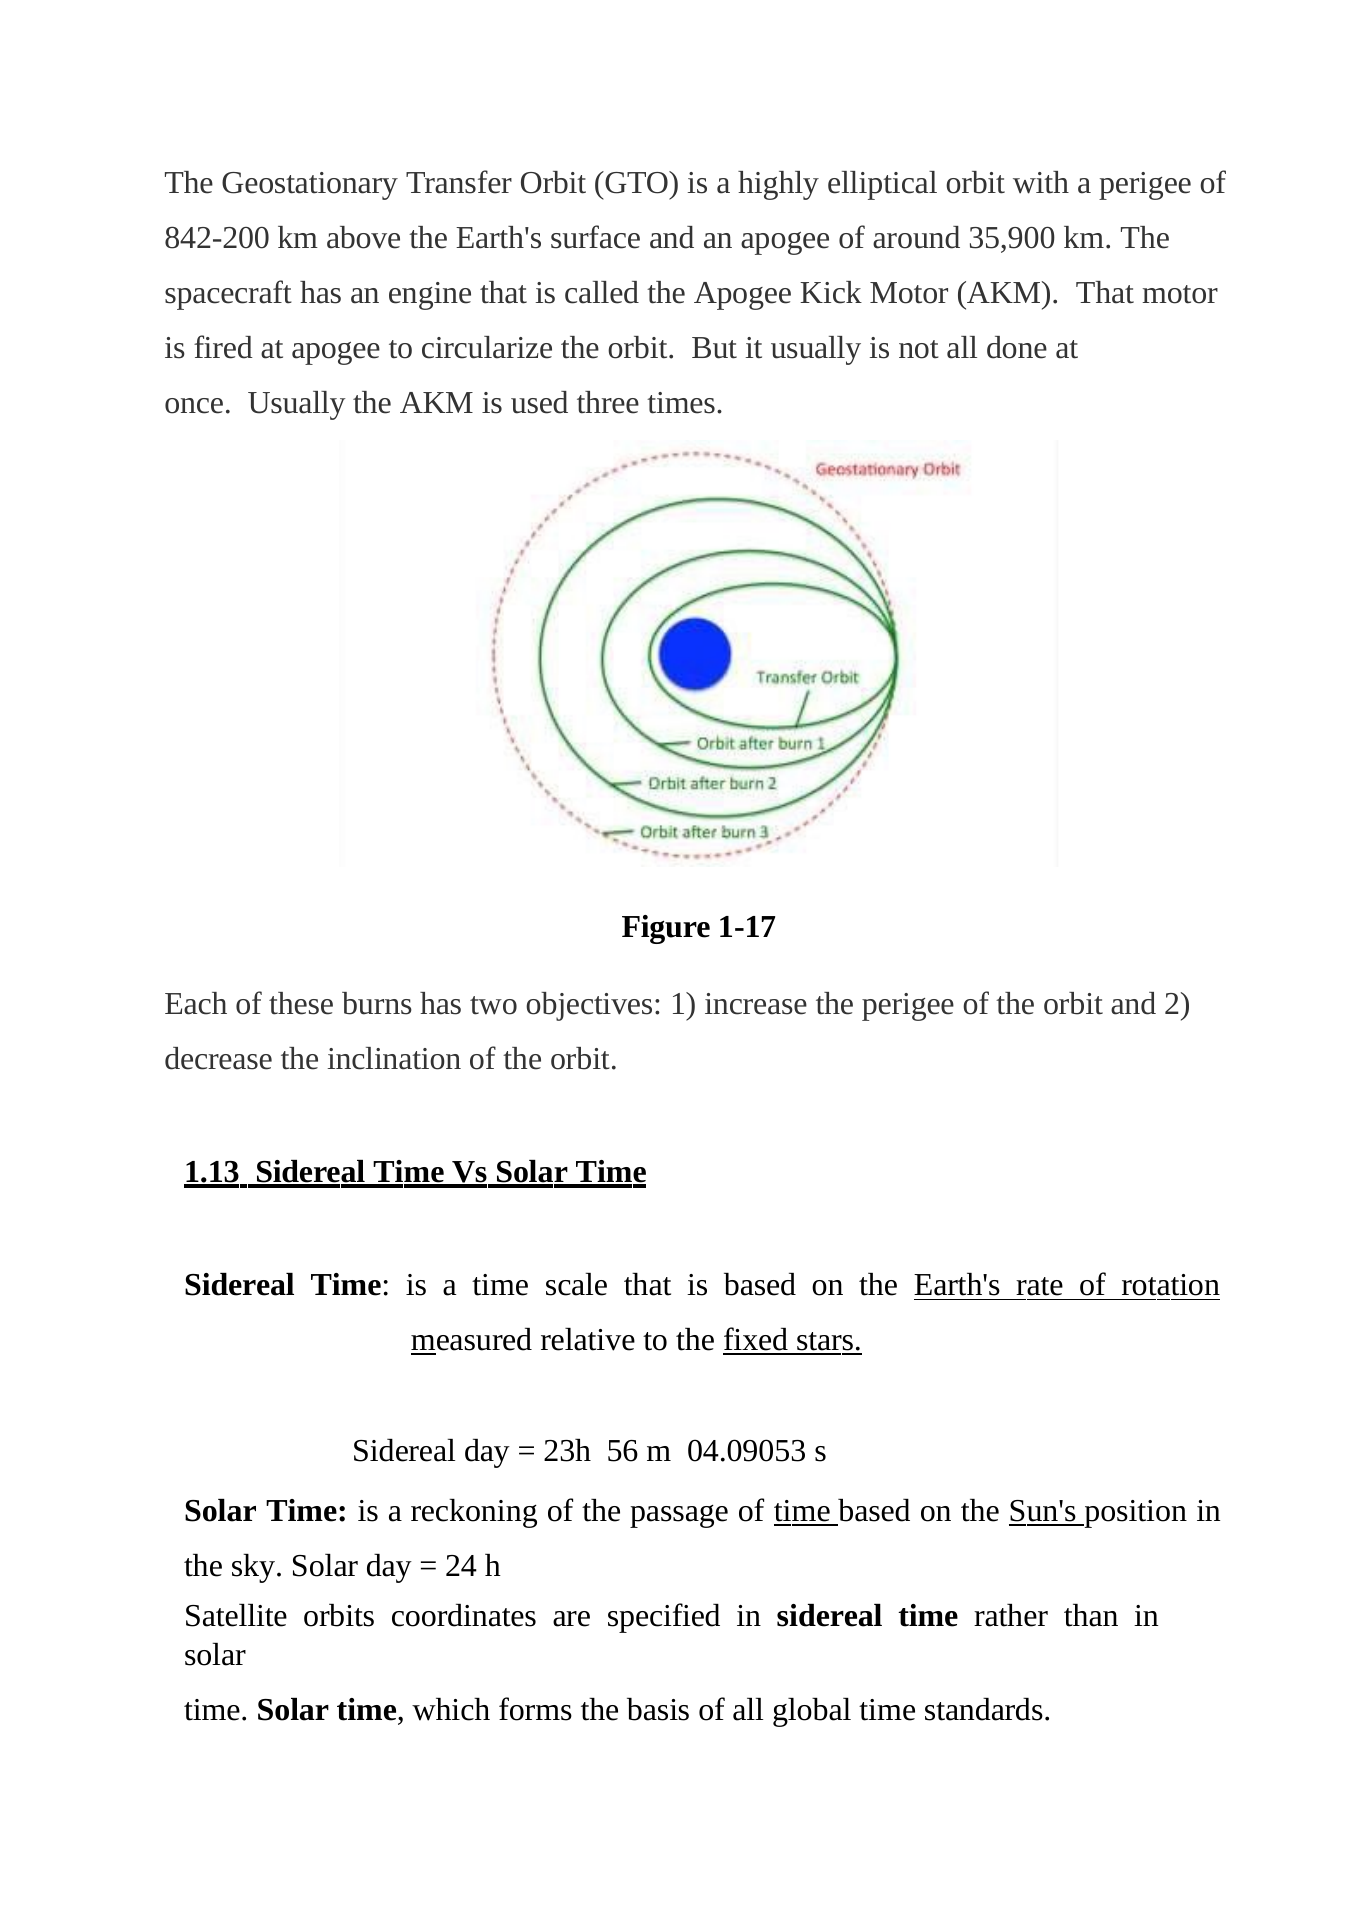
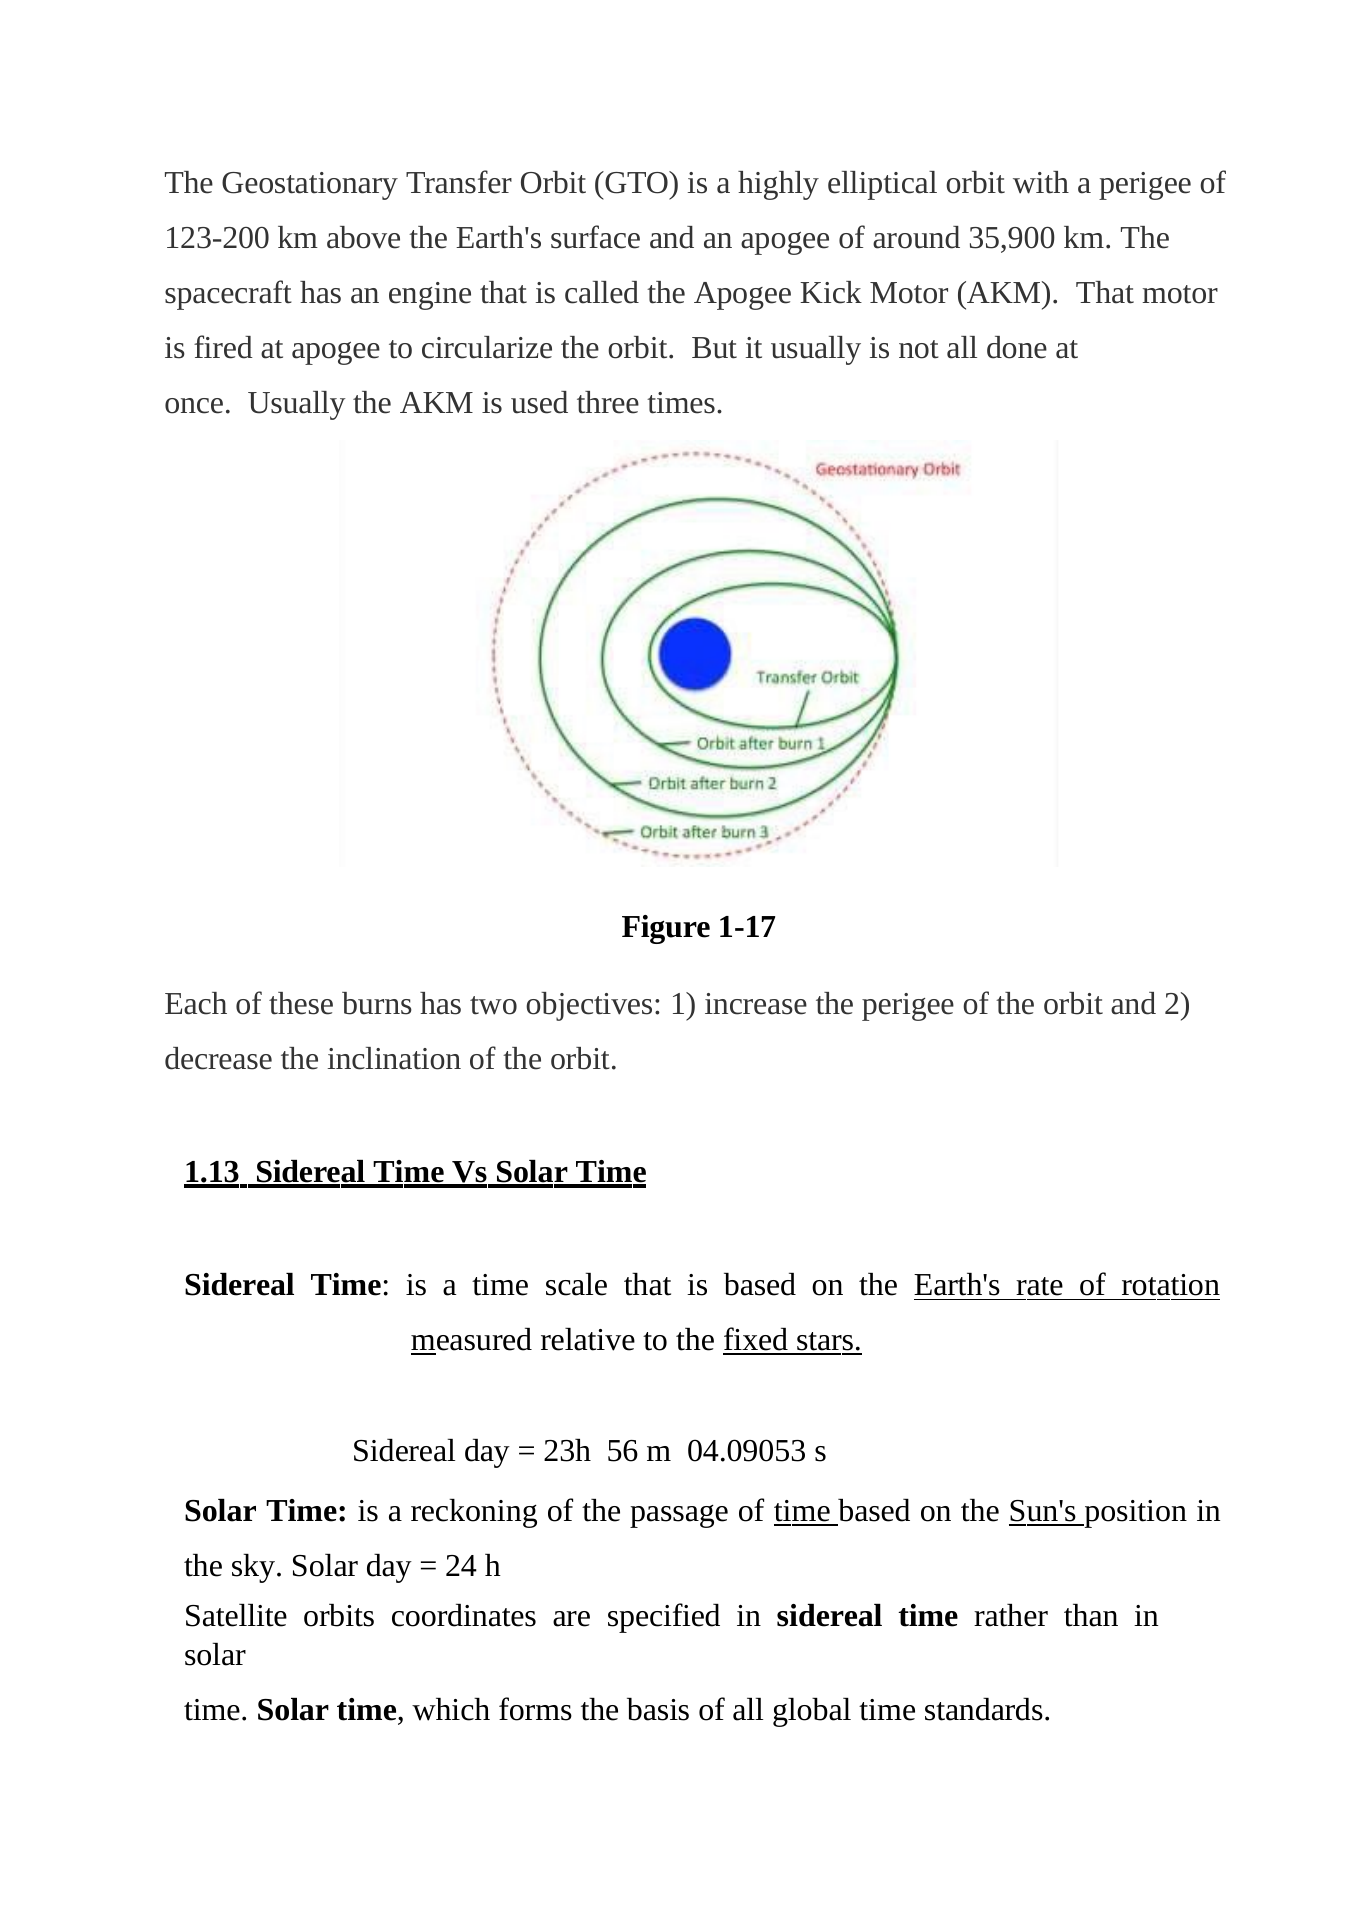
842-200: 842-200 -> 123-200 (217, 238)
